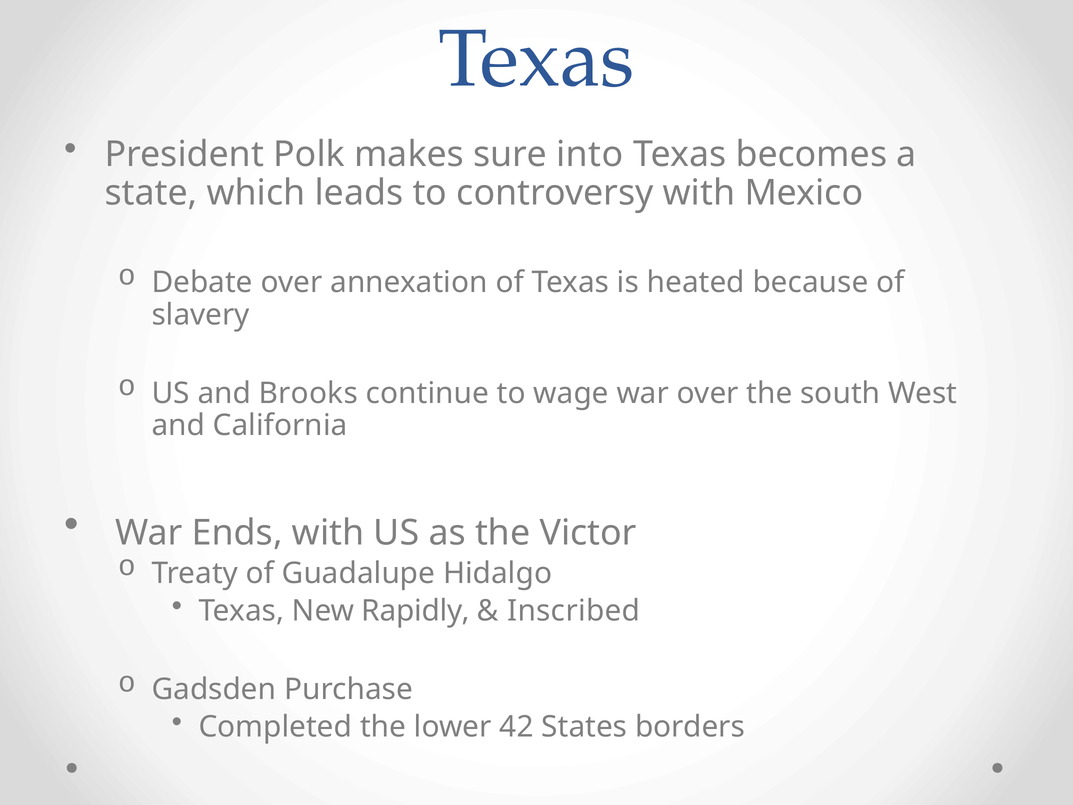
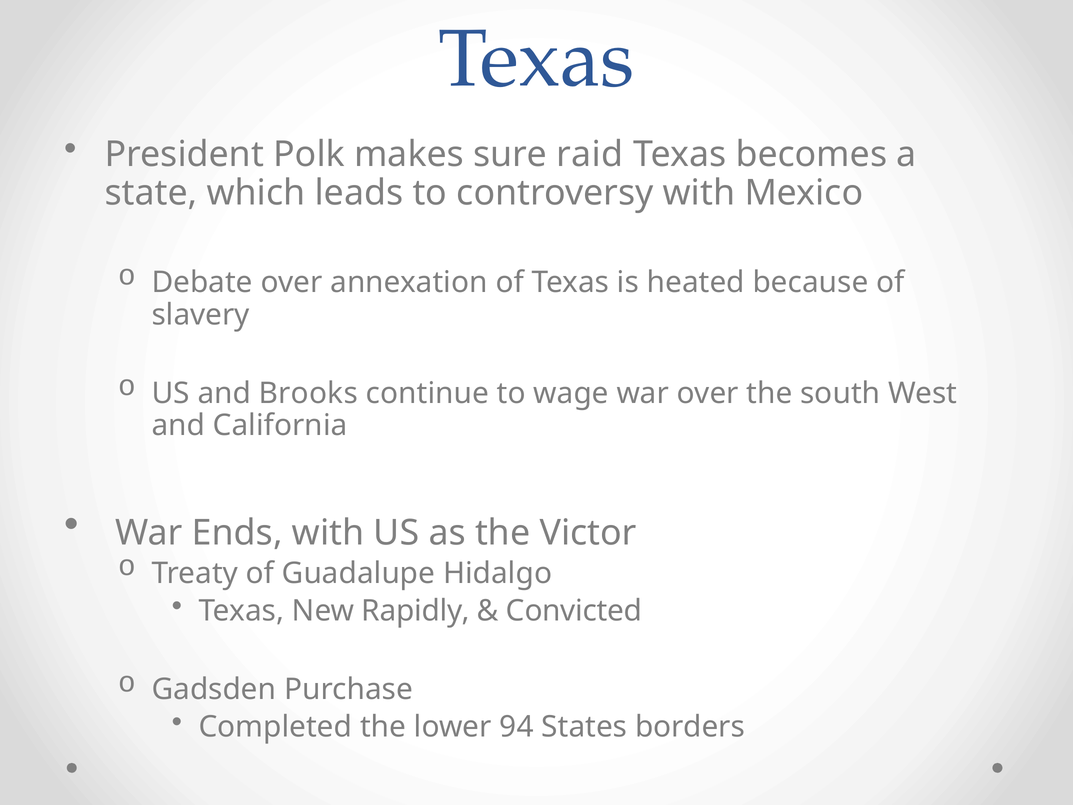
into: into -> raid (590, 155)
Inscribed: Inscribed -> Convicted (574, 611)
42: 42 -> 94 (517, 727)
